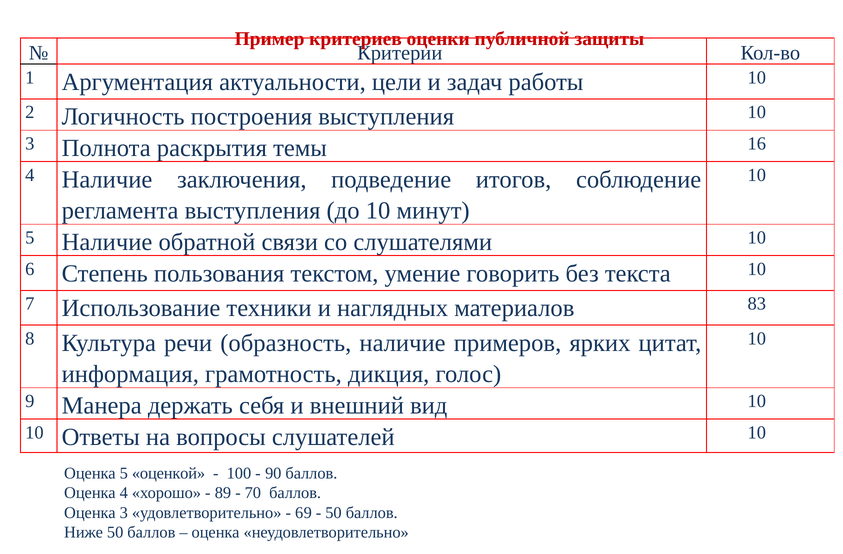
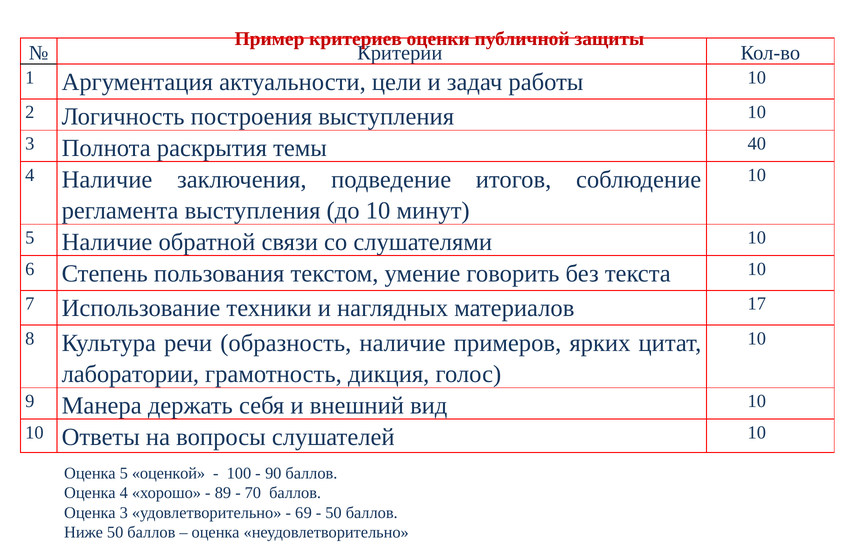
16: 16 -> 40 (757, 144)
83: 83 -> 17 (757, 304)
информация: информация -> лаборатории (130, 374)
